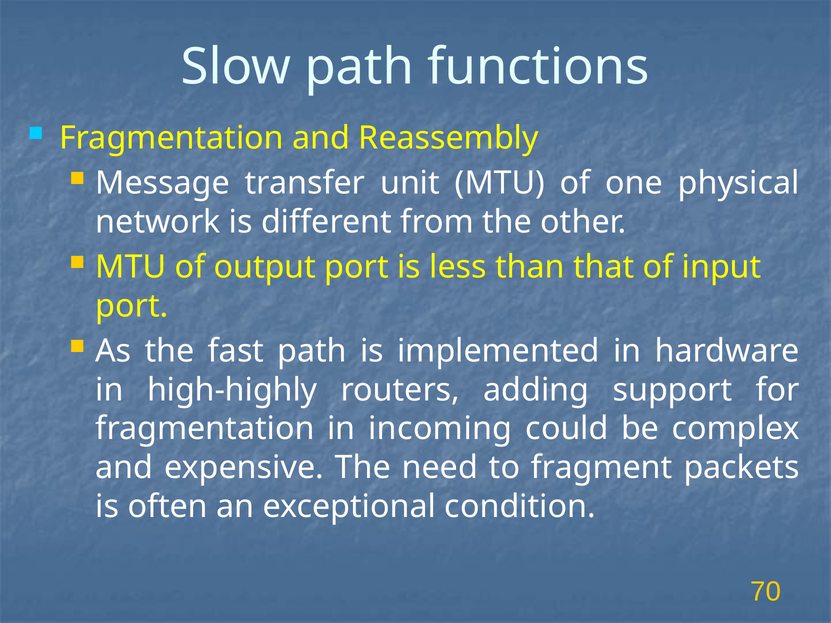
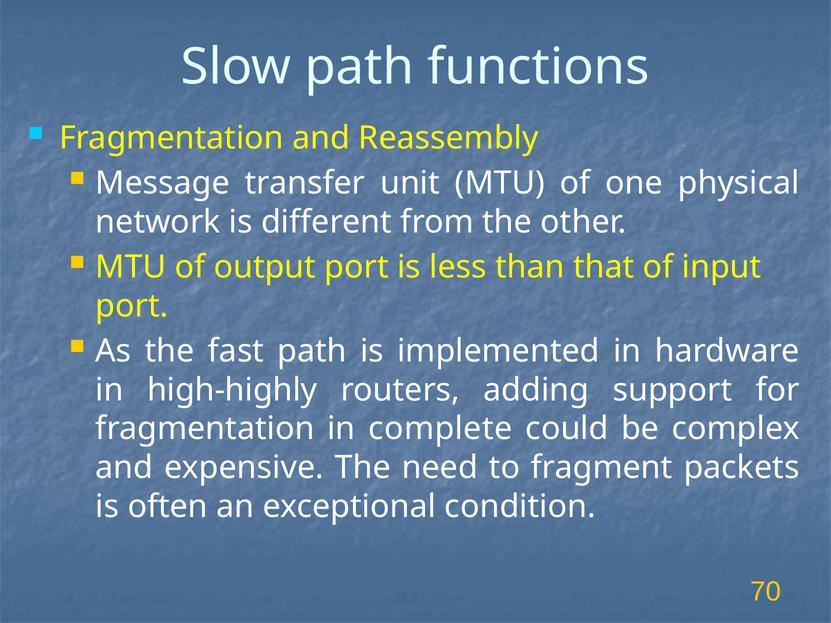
incoming: incoming -> complete (440, 429)
